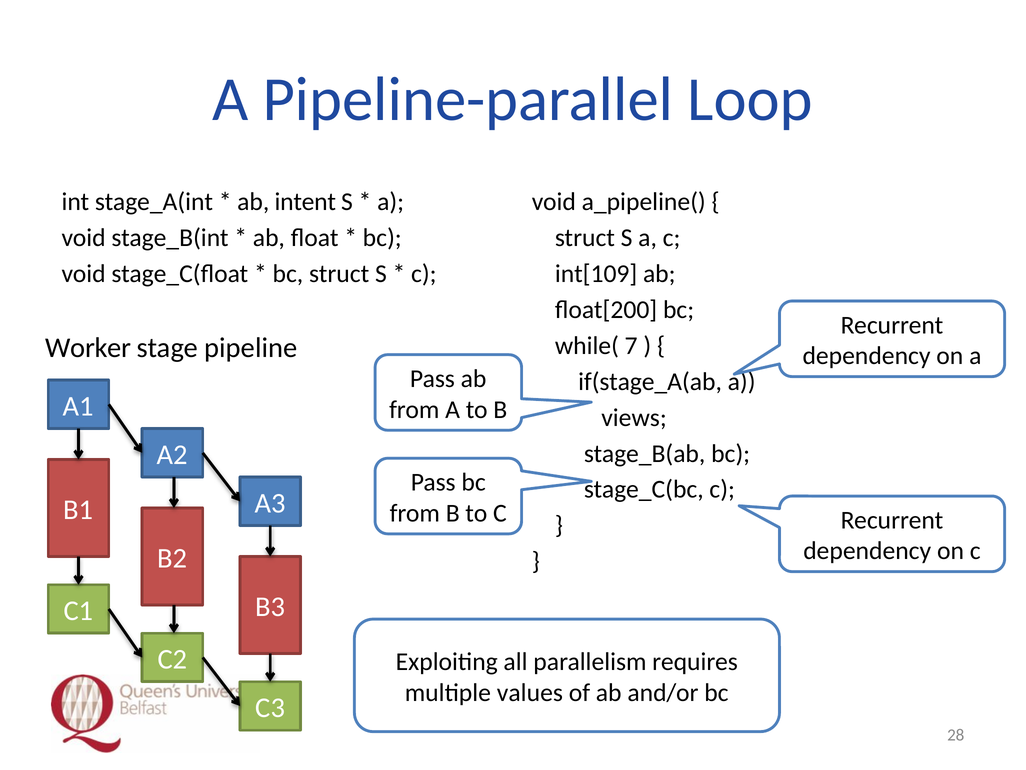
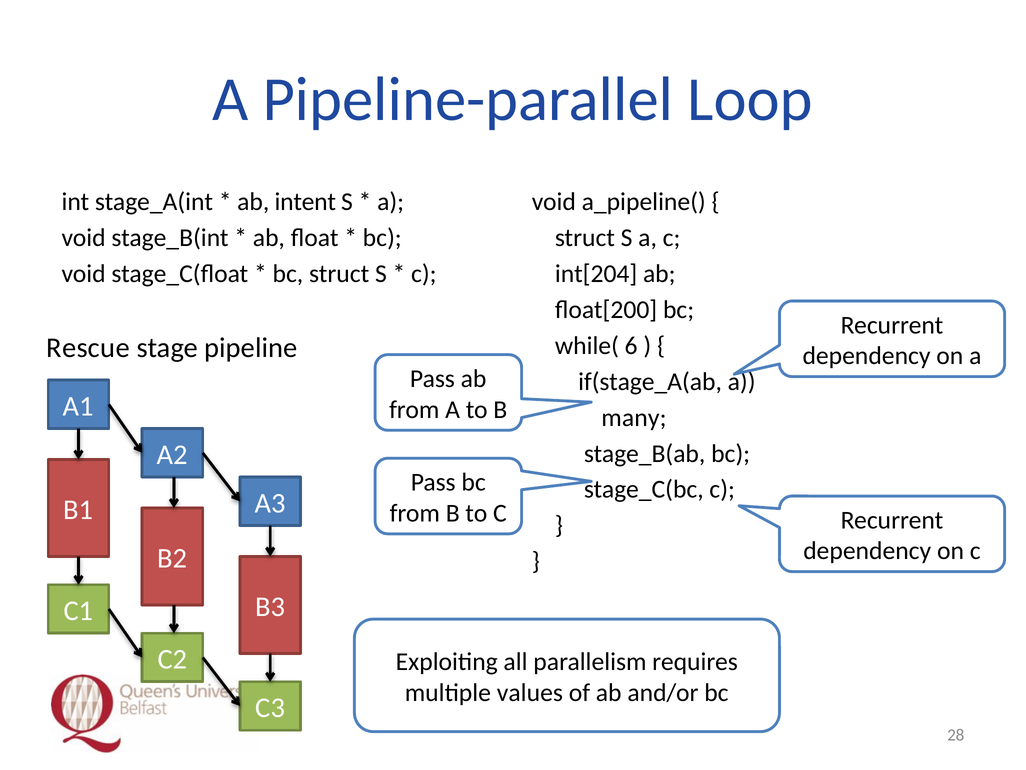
int[109: int[109 -> int[204 (596, 274)
7: 7 -> 6 (631, 346)
Worker: Worker -> Rescue (88, 348)
views: views -> many (634, 417)
